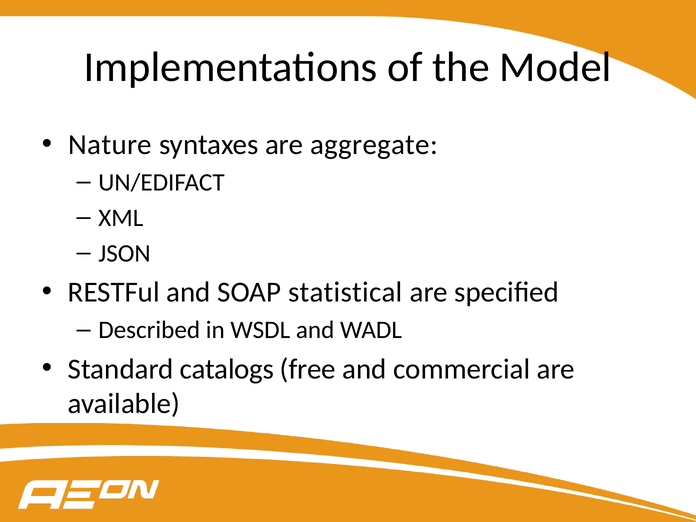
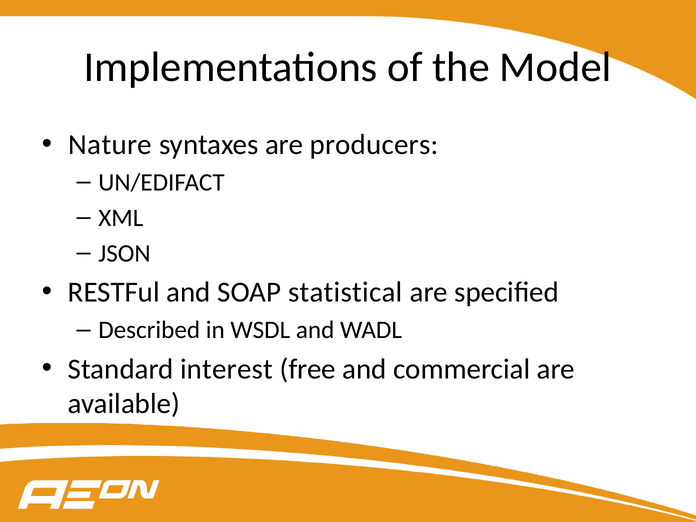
aggregate: aggregate -> producers (374, 145)
catalogs: catalogs -> interest (227, 369)
